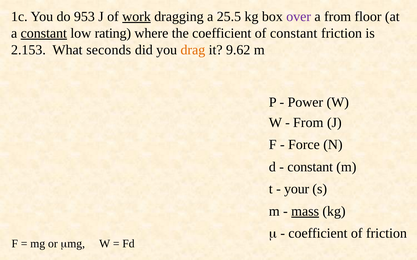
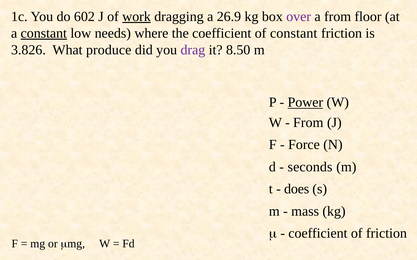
953: 953 -> 602 (84, 17)
25.5: 25.5 -> 26.9 (229, 17)
rating: rating -> needs (113, 33)
2.153: 2.153 -> 3.826 (28, 50)
seconds: seconds -> produce (109, 50)
drag colour: orange -> purple (193, 50)
9.62: 9.62 -> 8.50 (238, 50)
Power underline: none -> present (305, 103)
constant: constant -> seconds (310, 167)
your: your -> does (297, 189)
mass underline: present -> none (305, 212)
